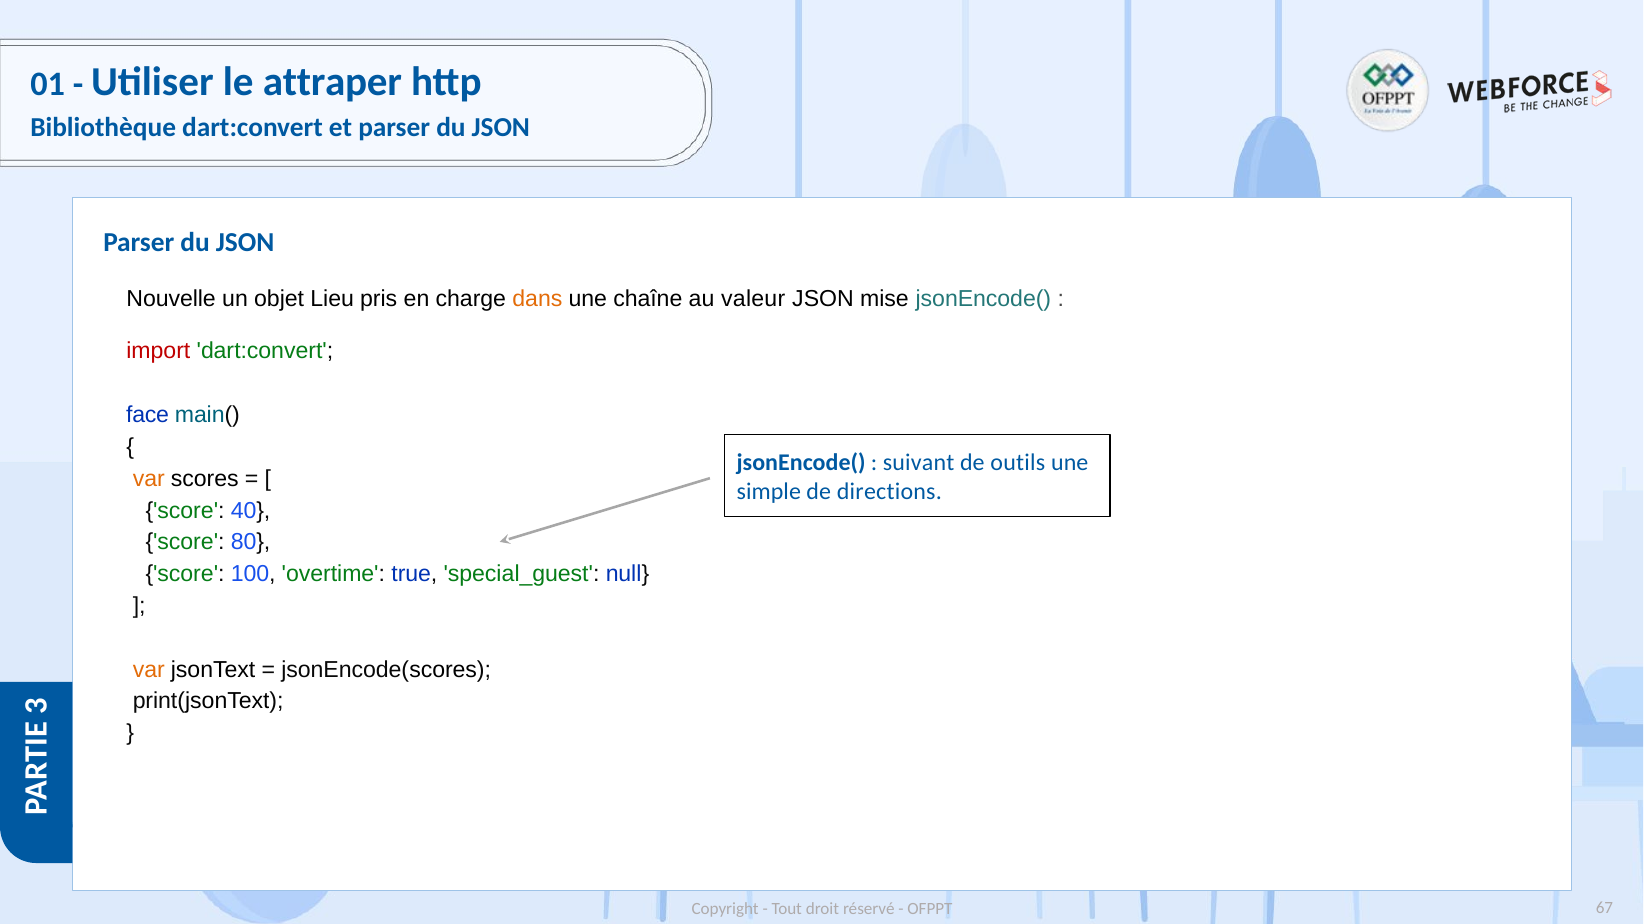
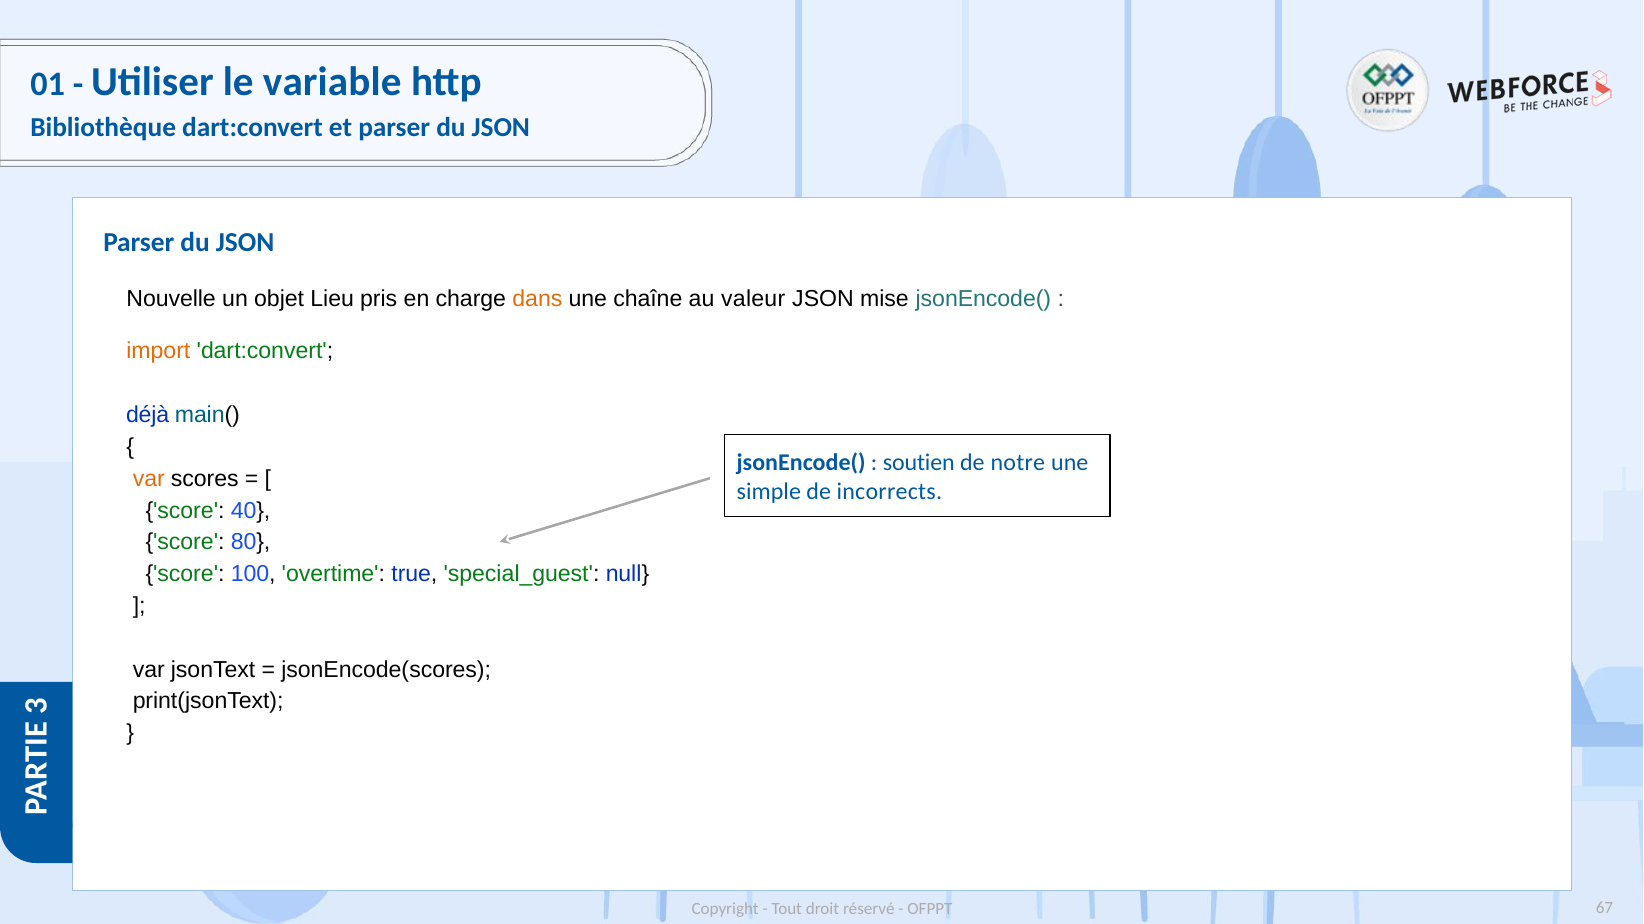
attraper: attraper -> variable (332, 82)
import colour: red -> orange (158, 352)
face: face -> déjà (148, 415)
suivant: suivant -> soutien (919, 463)
outils: outils -> notre (1018, 463)
directions: directions -> incorrects (889, 492)
var colour: orange -> black (149, 670)
